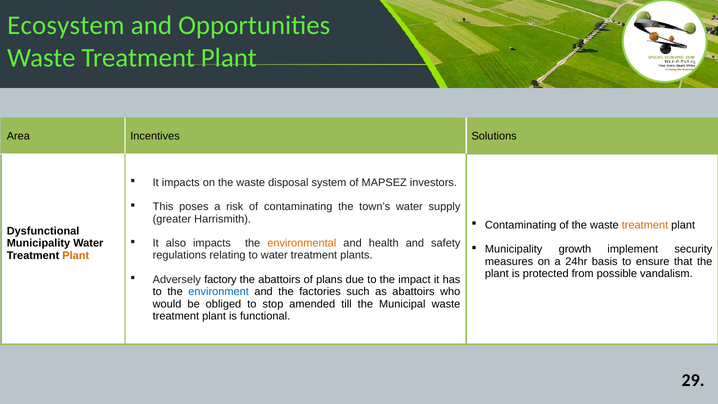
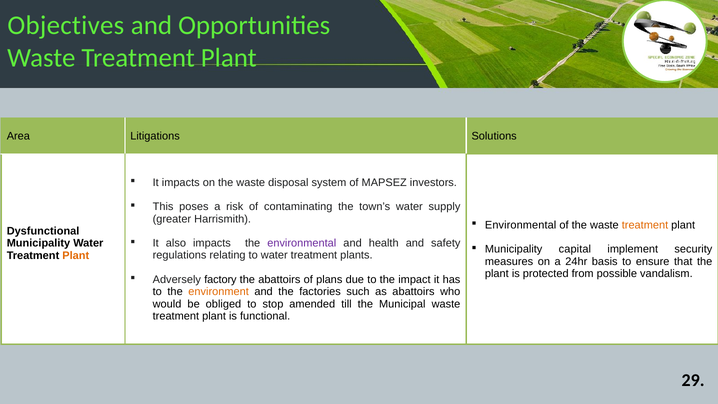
Ecosystem: Ecosystem -> Objectives (66, 25)
Incentives: Incentives -> Litigations (155, 136)
Contaminating: Contaminating -> Environmental (521, 225)
environmental colour: orange -> purple (302, 243)
growth: growth -> capital (575, 249)
environment colour: blue -> orange (219, 292)
